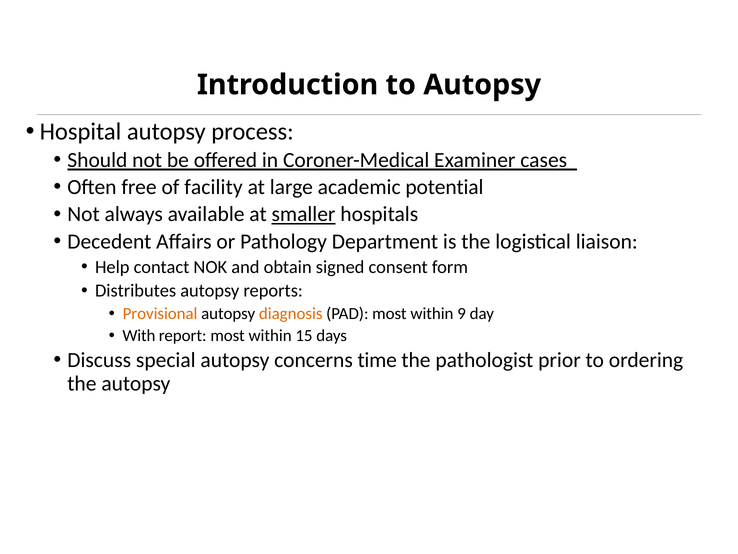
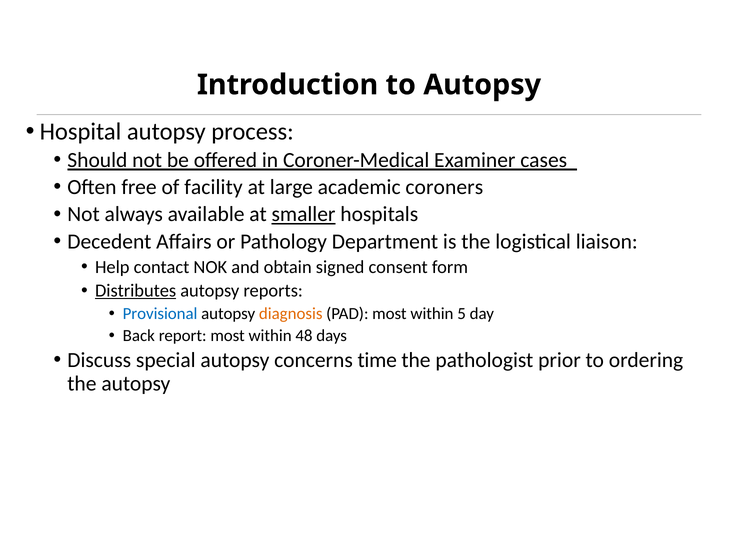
potential: potential -> coroners (444, 187)
Distributes underline: none -> present (136, 290)
Provisional colour: orange -> blue (160, 313)
9: 9 -> 5 (462, 313)
With: With -> Back (139, 335)
15: 15 -> 48 (304, 335)
